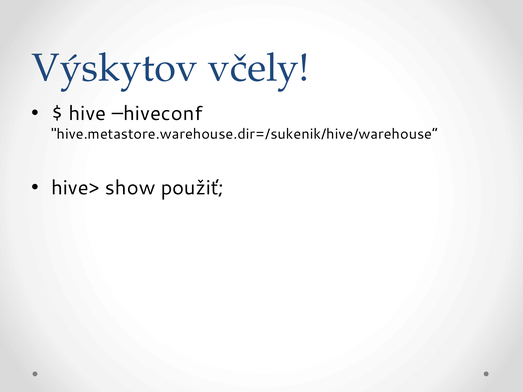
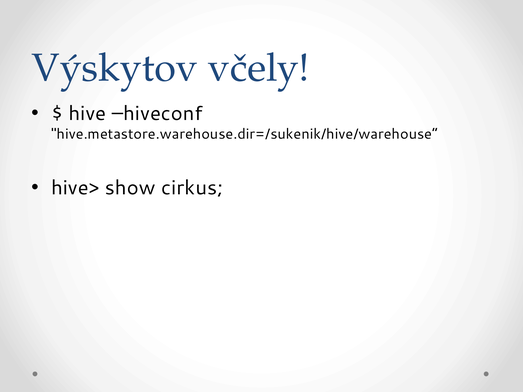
použiť: použiť -> cirkus (192, 188)
